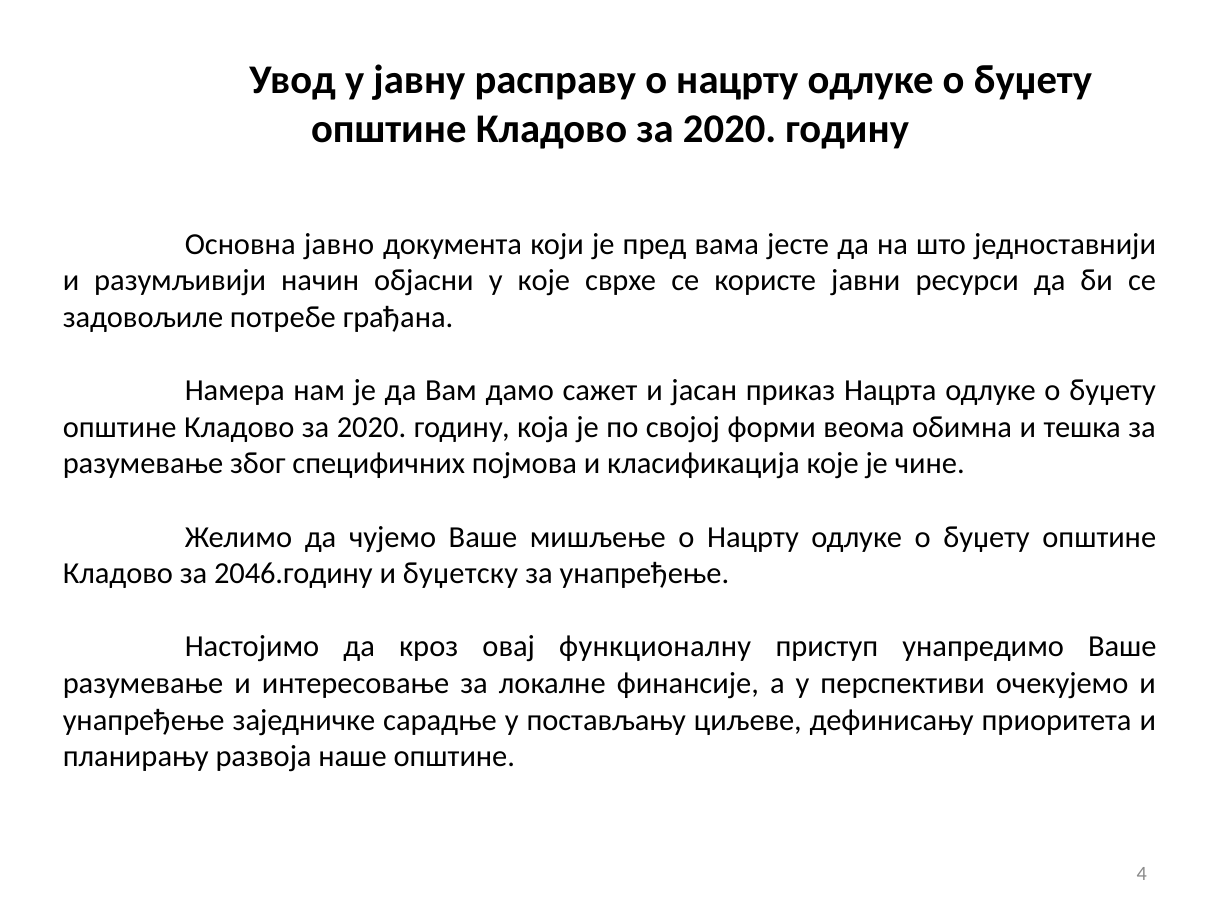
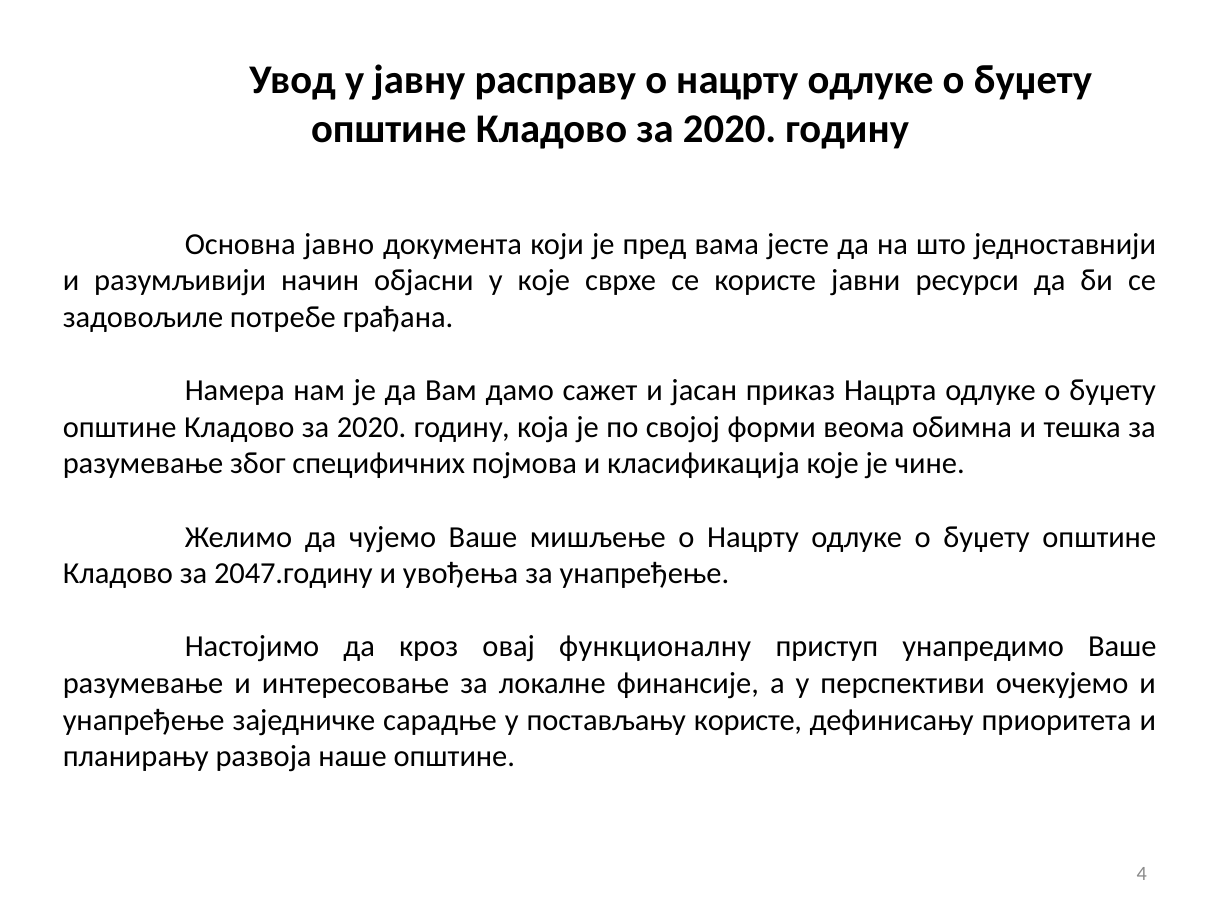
2046.годину: 2046.годину -> 2047.годину (293, 574)
буџетску: буџетску -> увођења (461, 574)
постављању циљеве: циљеве -> користе (748, 720)
